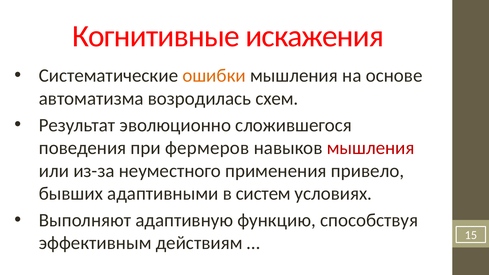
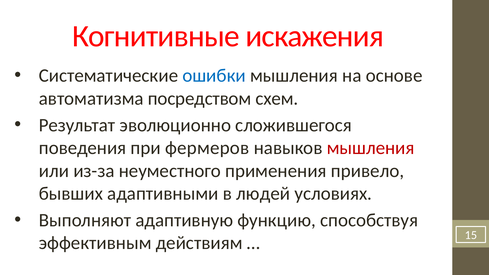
ошибки colour: orange -> blue (214, 76)
возродилась: возродилась -> посредством (200, 98)
систем: систем -> людей (263, 194)
